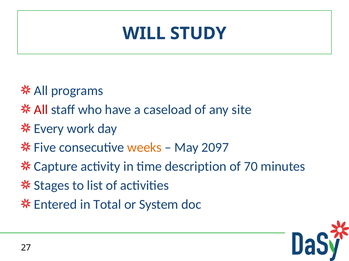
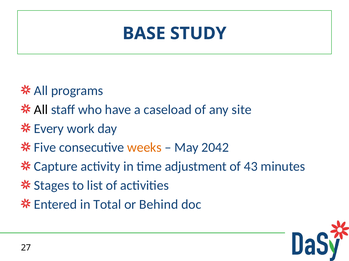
WILL: WILL -> BASE (144, 34)
All colour: red -> black (41, 110)
2097: 2097 -> 2042 (215, 148)
description: description -> adjustment (196, 167)
70: 70 -> 43 (251, 167)
System: System -> Behind (159, 205)
